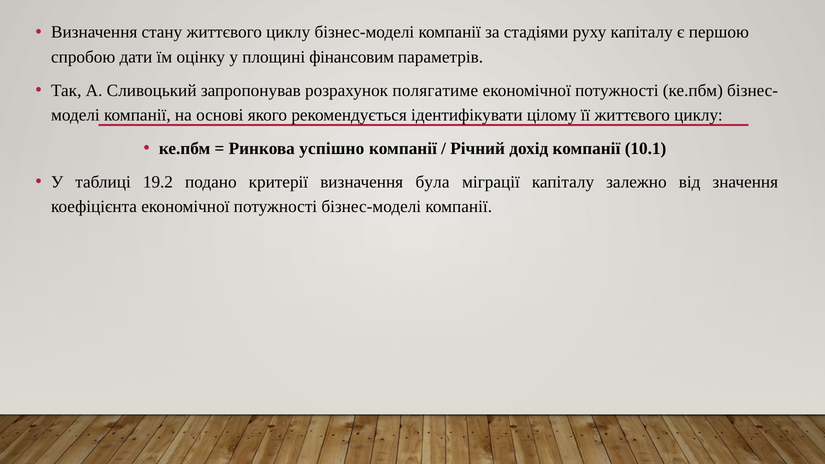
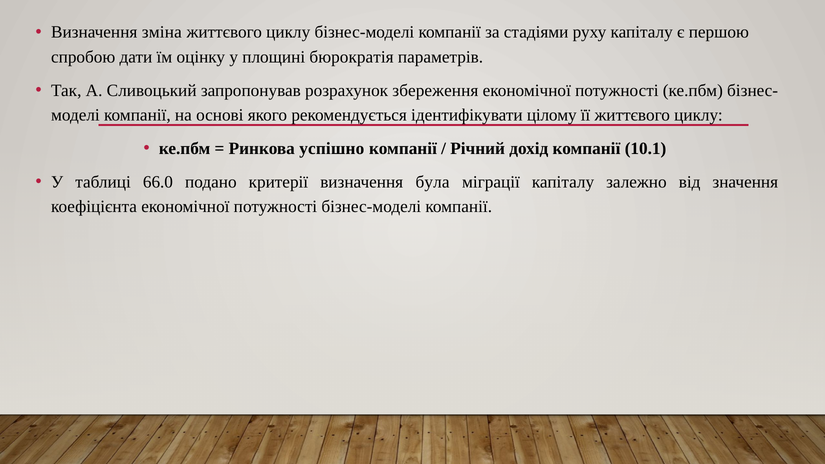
стану: стану -> зміна (162, 32)
фінансовим: фінансовим -> бюрократія (352, 57)
полягатиме: полягатиме -> збереження (435, 90)
19.2: 19.2 -> 66.0 (158, 182)
